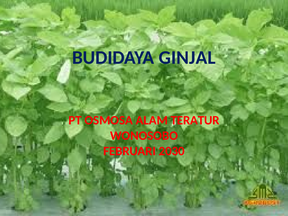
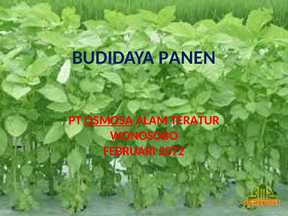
GINJAL: GINJAL -> PANEN (187, 58)
OSMOSA underline: none -> present (109, 120)
2030: 2030 -> 2072 (172, 151)
